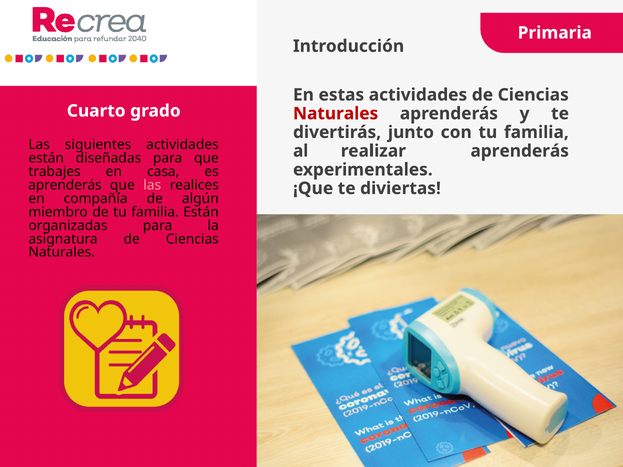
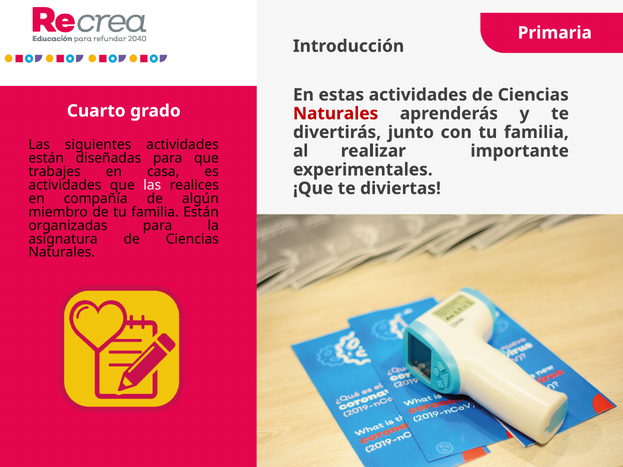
realizar aprenderás: aprenderás -> importante (520, 151)
aprenderás: aprenderás -> actividades (65, 185)
las colour: pink -> white (152, 185)
